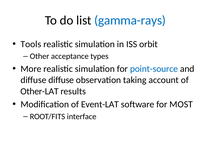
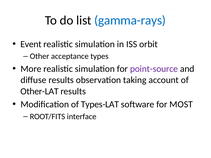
Tools: Tools -> Event (31, 44)
point-source colour: blue -> purple (154, 69)
diffuse diffuse: diffuse -> results (61, 80)
Event-LAT: Event-LAT -> Types-LAT (100, 105)
